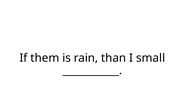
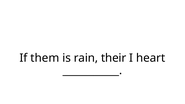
than: than -> their (114, 58)
small: small -> heart (151, 58)
